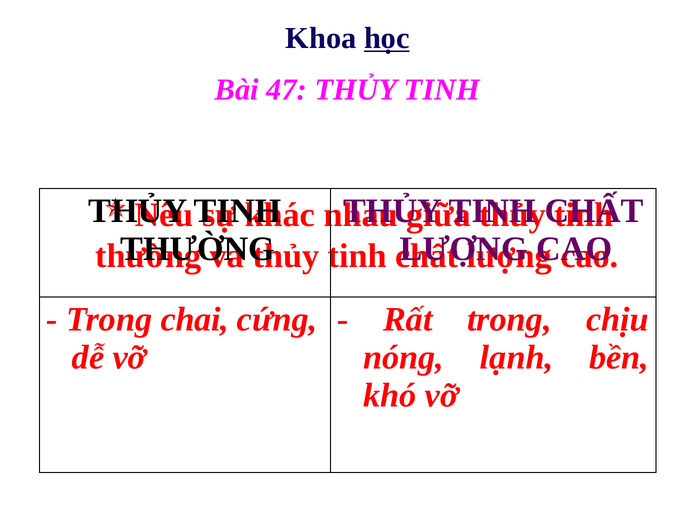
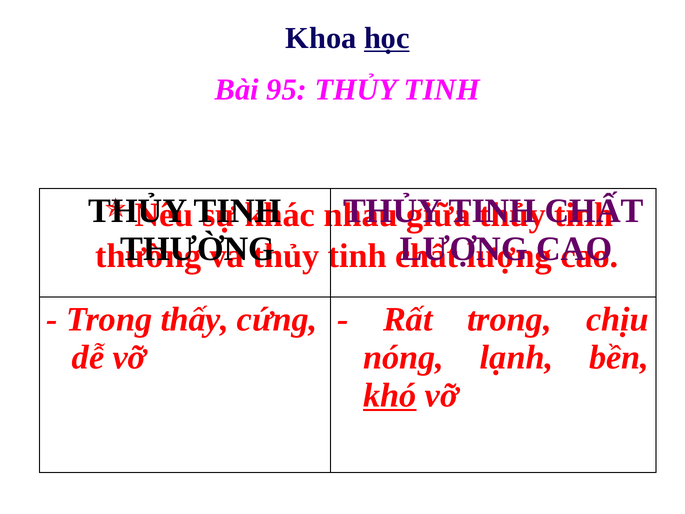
47: 47 -> 95 (287, 90)
chai: chai -> thấy (195, 319)
khó underline: none -> present (390, 395)
